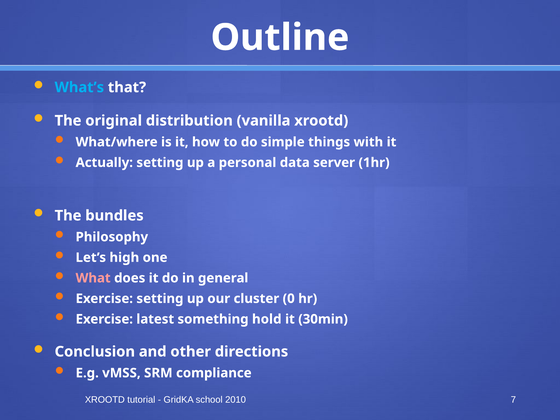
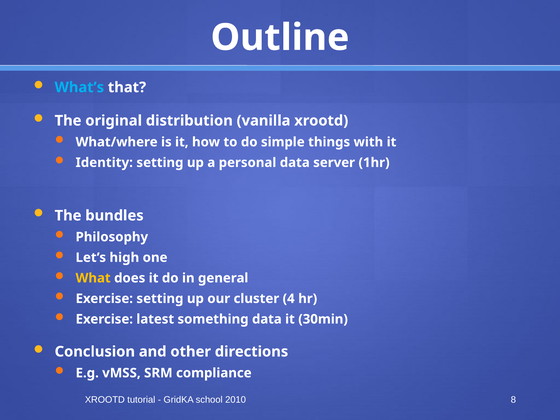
Actually: Actually -> Identity (104, 163)
What colour: pink -> yellow (93, 278)
0: 0 -> 4 (289, 299)
something hold: hold -> data (267, 319)
7: 7 -> 8 (513, 400)
